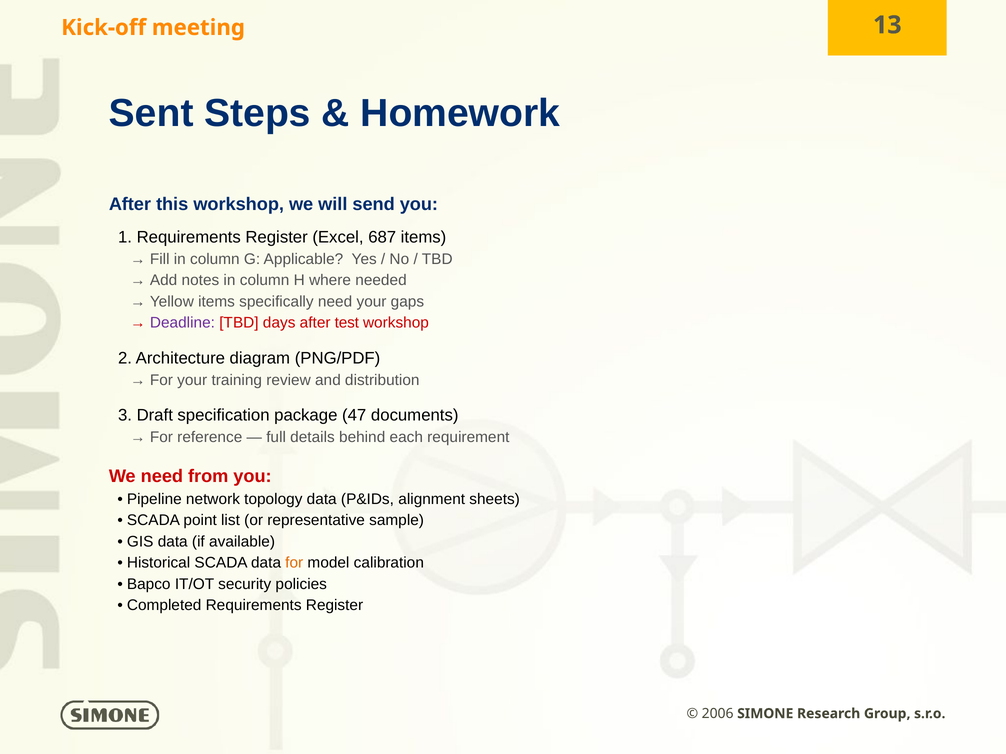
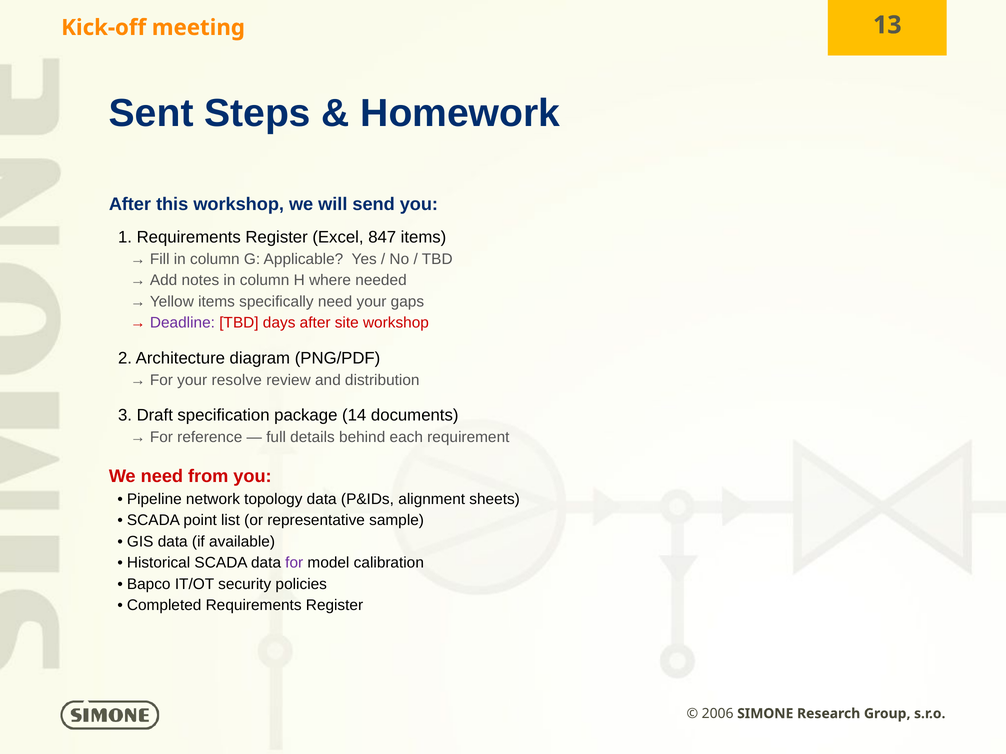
687: 687 -> 847 (382, 237)
test: test -> site (347, 323)
training: training -> resolve (237, 380)
47: 47 -> 14 (354, 415)
for colour: orange -> purple (294, 563)
